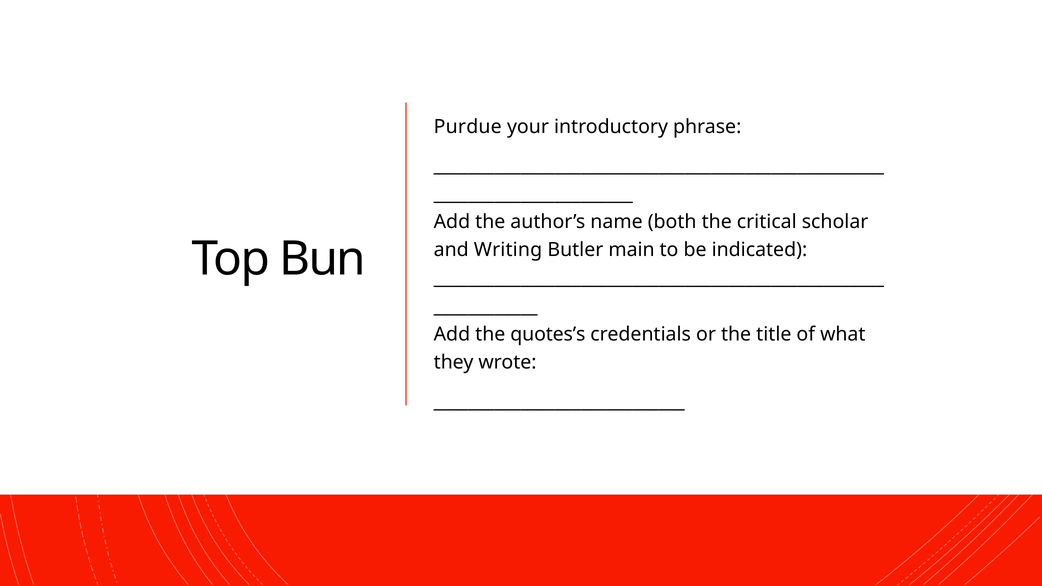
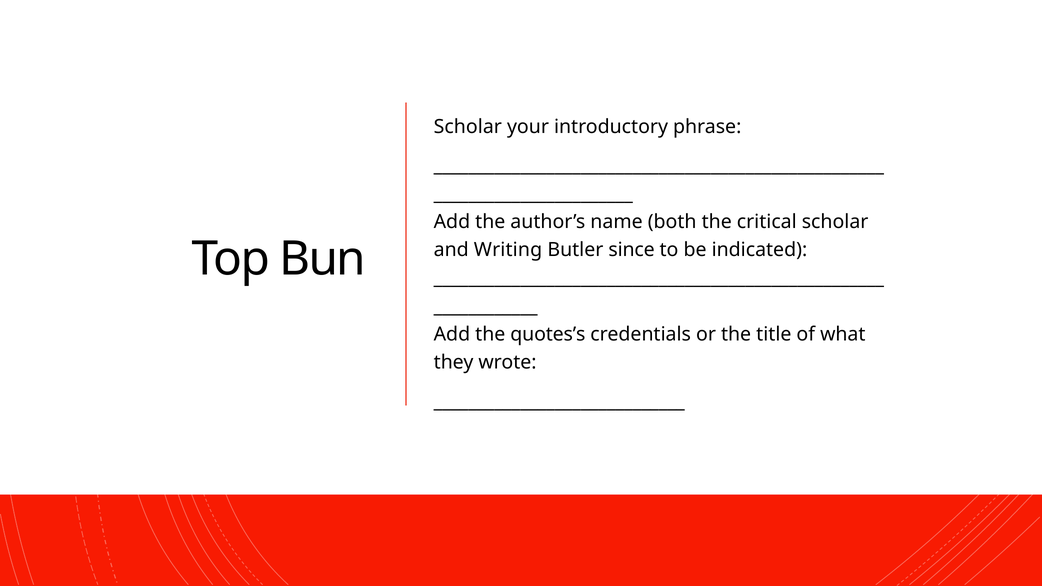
Purdue: Purdue -> Scholar (468, 127)
main: main -> since (632, 250)
